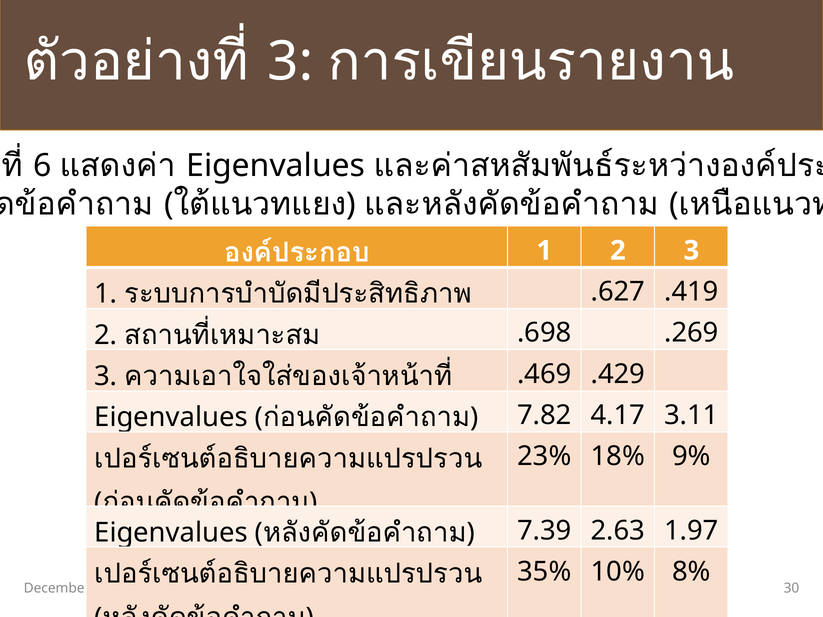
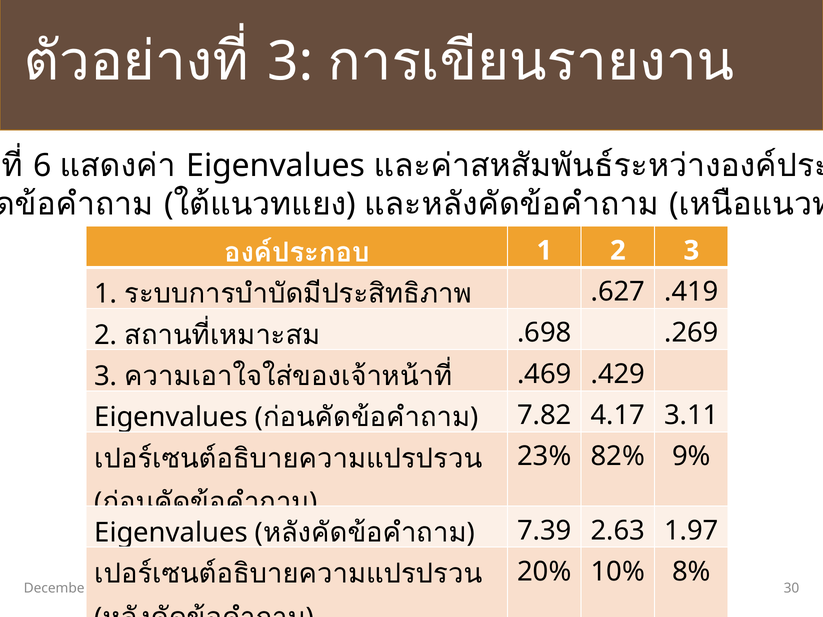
18%: 18% -> 82% (618, 457)
35%: 35% -> 20% (544, 572)
